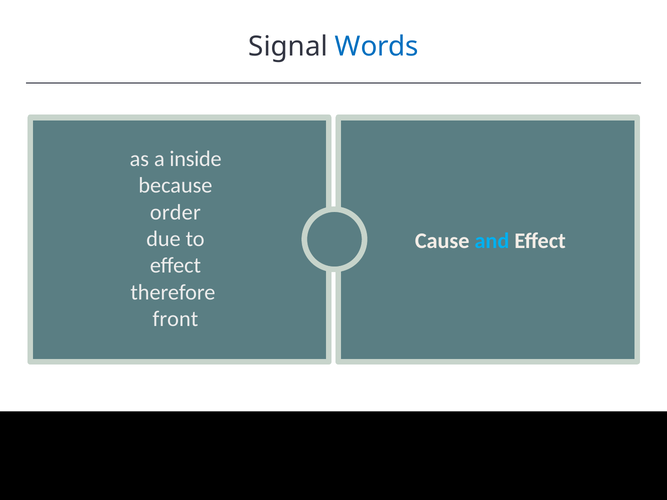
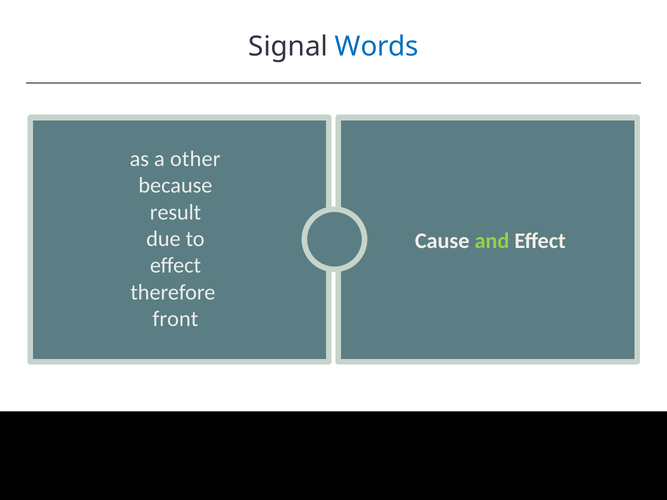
inside: inside -> other (195, 159)
order: order -> result (175, 212)
and colour: light blue -> light green (492, 241)
